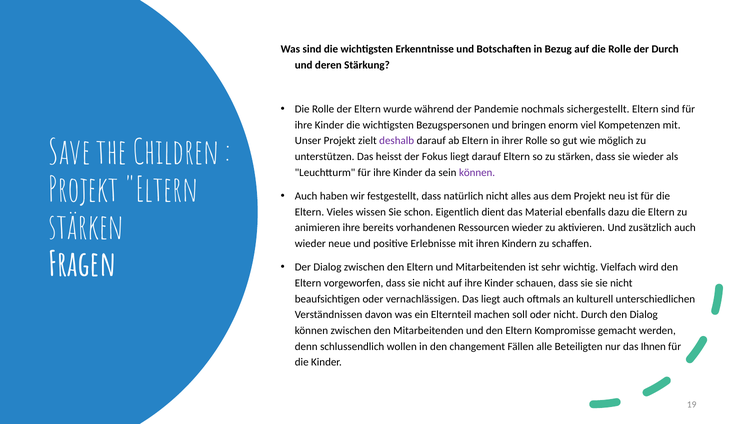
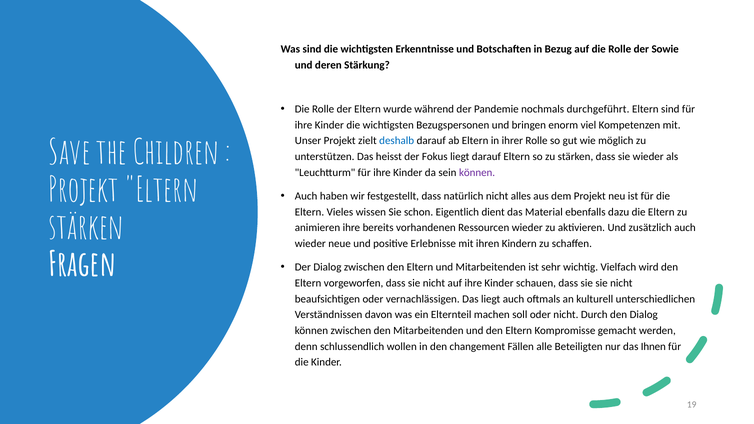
der Durch: Durch -> Sowie (665, 49)
sichergestellt: sichergestellt -> durchgeführt (598, 109)
deshalb colour: purple -> blue (397, 141)
